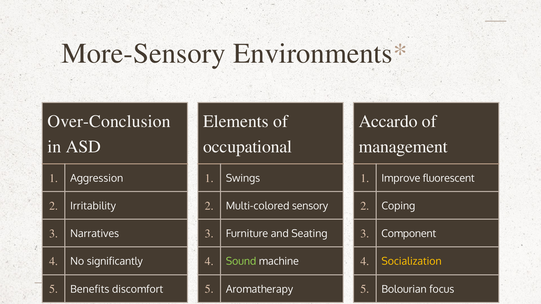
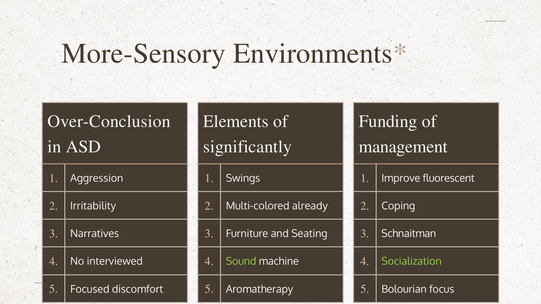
Accardo: Accardo -> Funding (388, 122)
occupational: occupational -> significantly (248, 147)
sensory: sensory -> already (310, 206)
Component: Component -> Schnaitman (409, 234)
significantly: significantly -> interviewed (115, 262)
Socialization colour: yellow -> light green (412, 262)
Benefits: Benefits -> Focused (90, 290)
